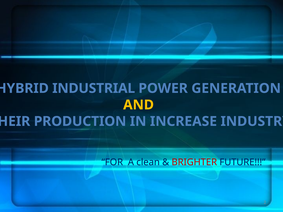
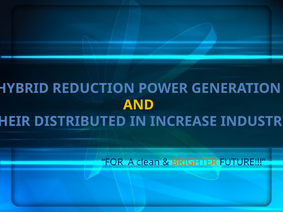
INDUSTRIAL: INDUSTRIAL -> REDUCTION (94, 88)
PRODUCTION: PRODUCTION -> DISTRIBUTED (80, 121)
BRIGHTER colour: red -> orange (194, 162)
